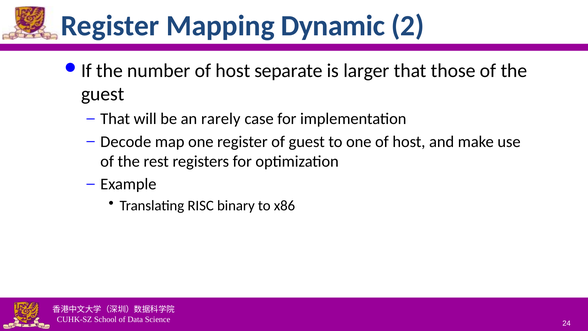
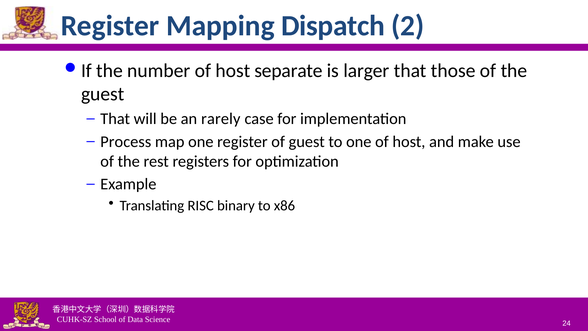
Dynamic: Dynamic -> Dispatch (333, 26)
Decode: Decode -> Process (126, 142)
